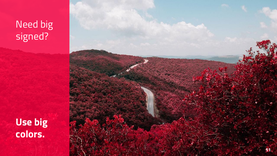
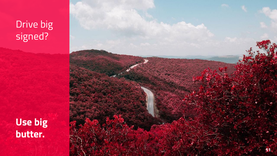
Need: Need -> Drive (27, 24)
colors: colors -> butter (30, 134)
